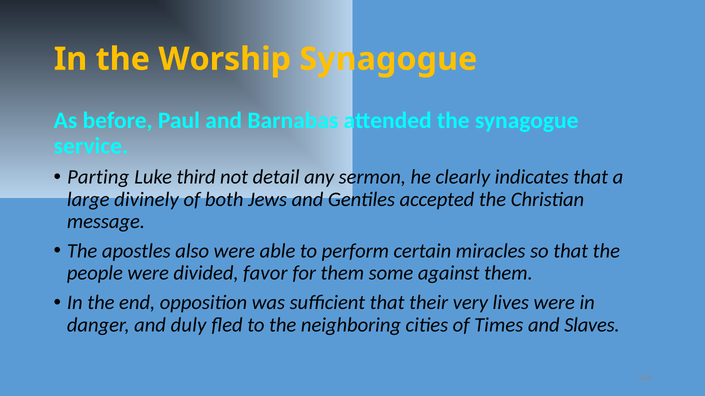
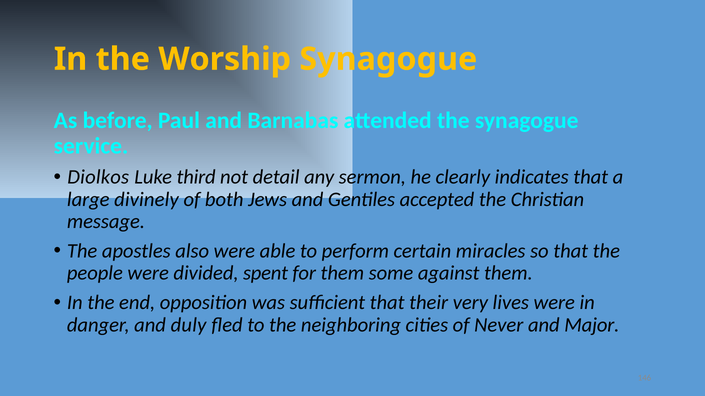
Parting: Parting -> Diolkos (98, 177)
favor: favor -> spent (266, 274)
Times: Times -> Never (499, 325)
Slaves: Slaves -> Major (592, 325)
